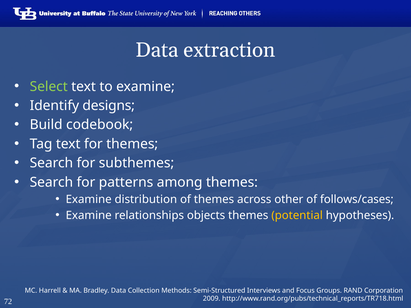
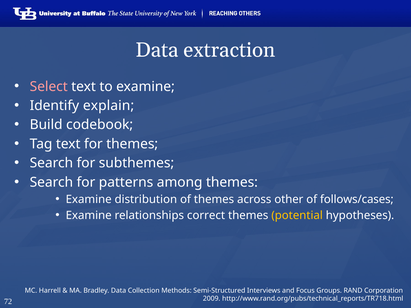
Select colour: light green -> pink (49, 87)
designs: designs -> explain (109, 106)
objects: objects -> correct (206, 216)
